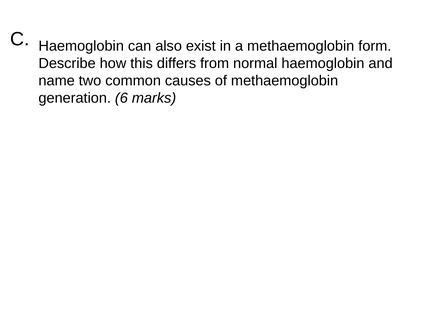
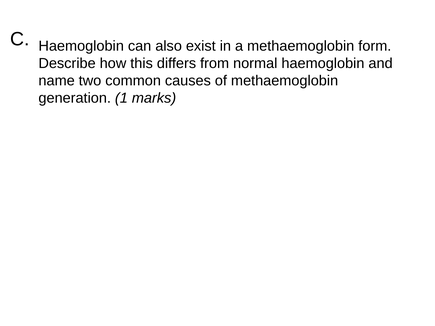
6: 6 -> 1 (121, 98)
